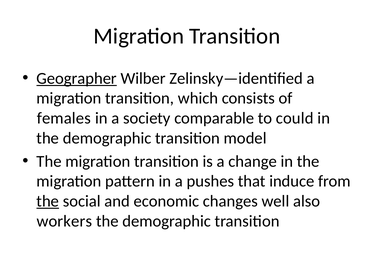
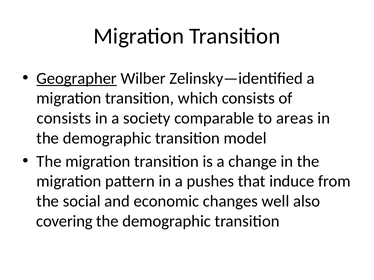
females: females -> consists (64, 118)
could: could -> areas (295, 118)
the underline: present -> none (48, 201)
workers: workers -> covering (64, 221)
